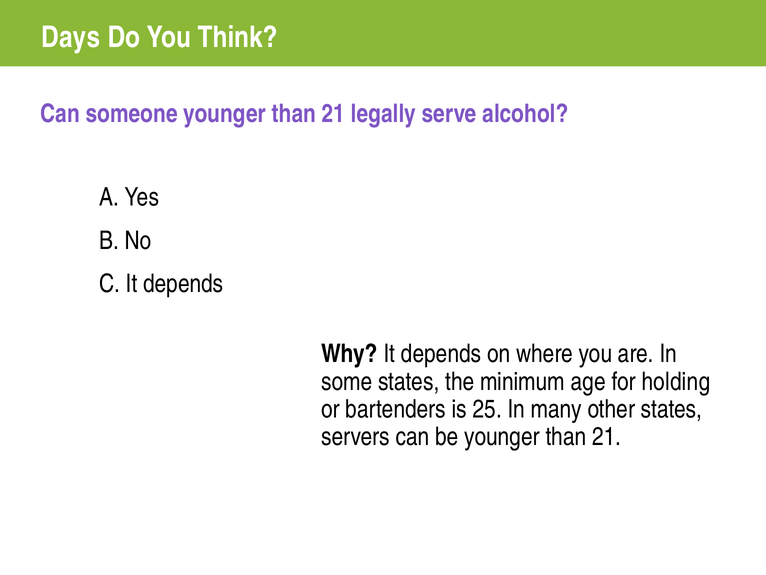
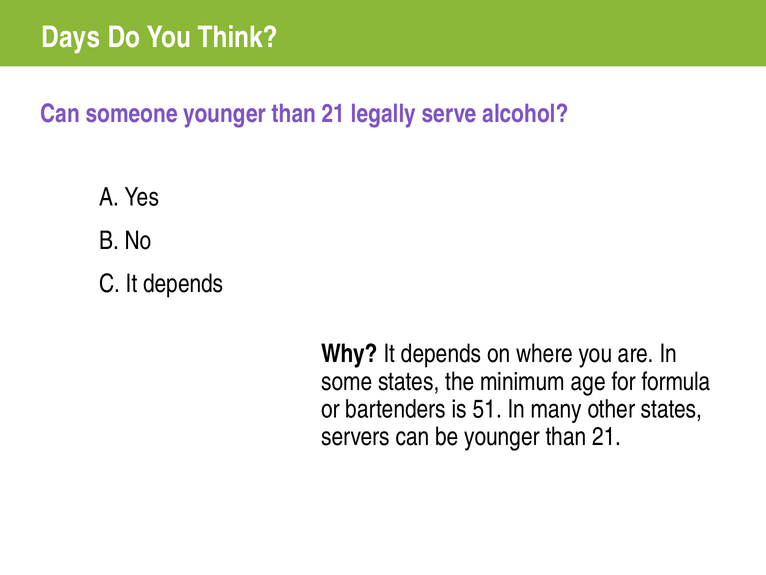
holding: holding -> formula (676, 381)
25: 25 -> 51 (487, 409)
